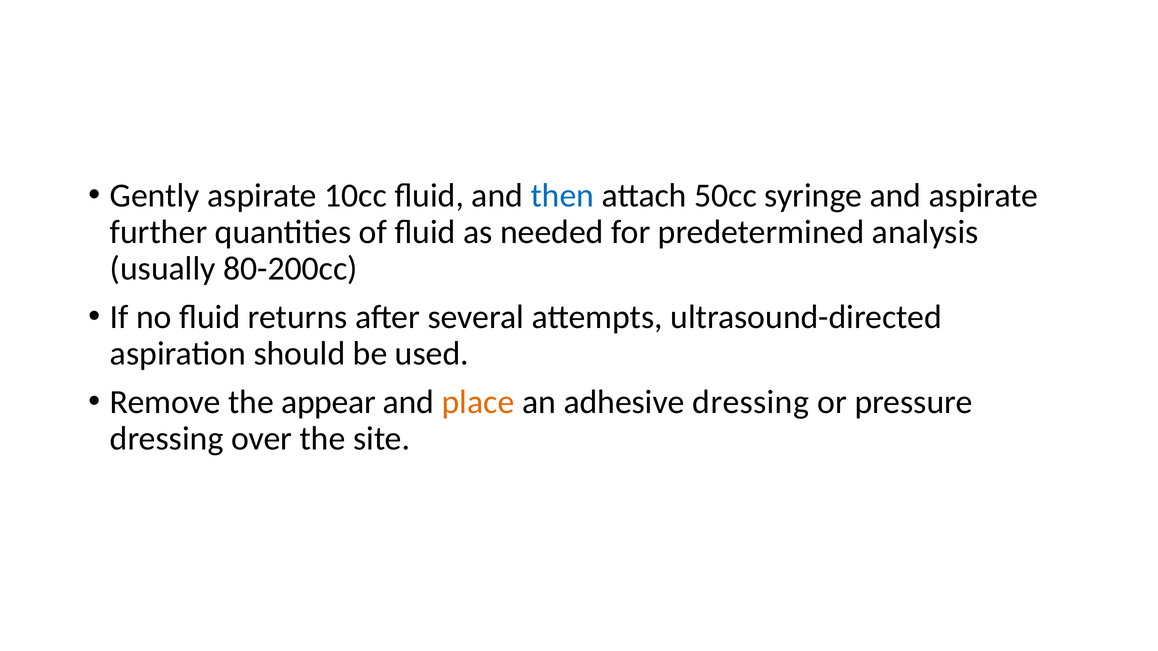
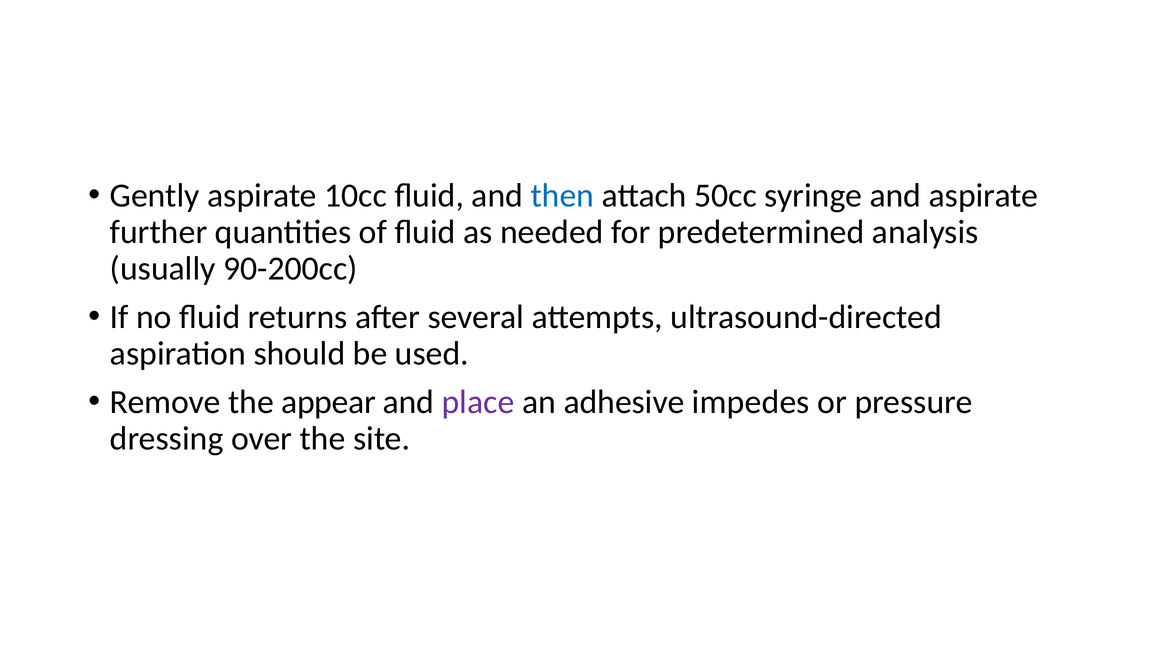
80-200cc: 80-200cc -> 90-200cc (290, 269)
place colour: orange -> purple (478, 402)
adhesive dressing: dressing -> impedes (751, 402)
